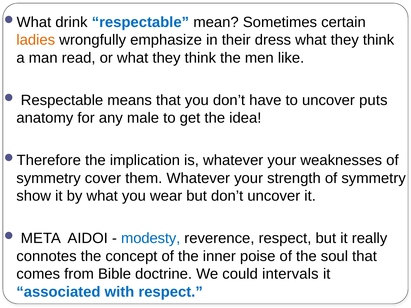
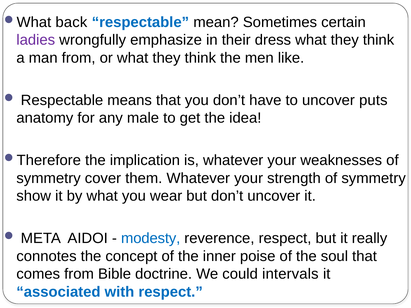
drink: drink -> back (71, 22)
ladies colour: orange -> purple (36, 40)
man read: read -> from (79, 58)
